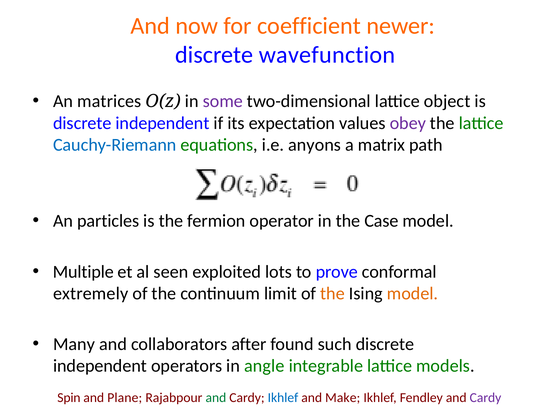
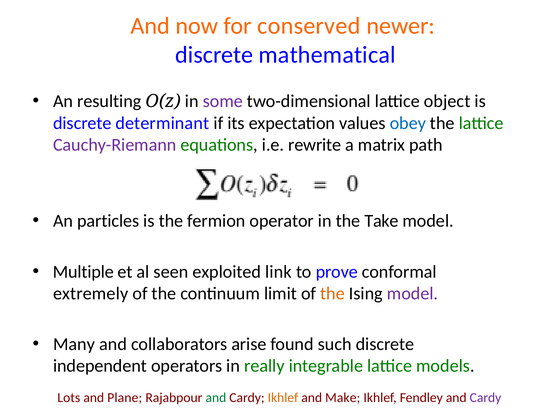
coefficient: coefficient -> conserved (309, 26)
wavefunction: wavefunction -> mathematical (327, 55)
matrices: matrices -> resulting (109, 101)
independent: independent -> determinant (162, 123)
obey colour: purple -> blue (408, 123)
Cauchy-Riemann colour: blue -> purple (115, 145)
anyons: anyons -> rewrite (315, 145)
Case: Case -> Take (381, 221)
lots: lots -> link (278, 272)
model colour: orange -> purple (413, 293)
after: after -> arise (249, 344)
angle: angle -> really (264, 366)
Spin: Spin -> Lots (69, 398)
Ikhlef colour: blue -> orange (283, 398)
